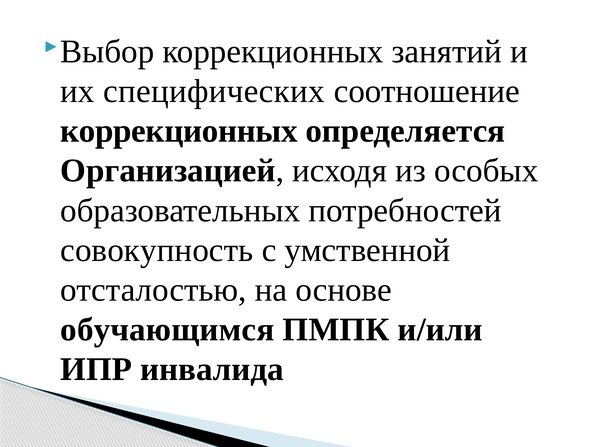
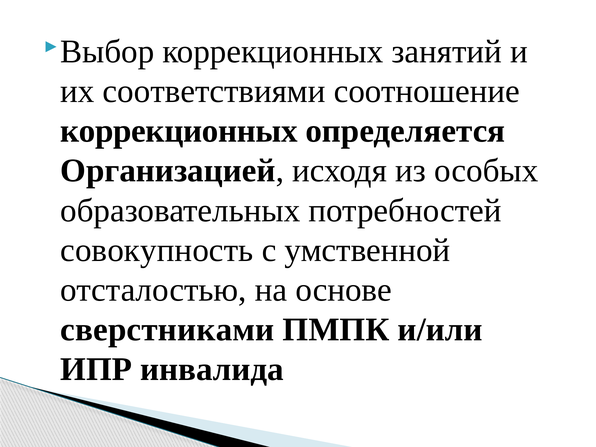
специфических: специфических -> соответствиями (214, 91)
обучающимся: обучающимся -> сверстниками (167, 330)
